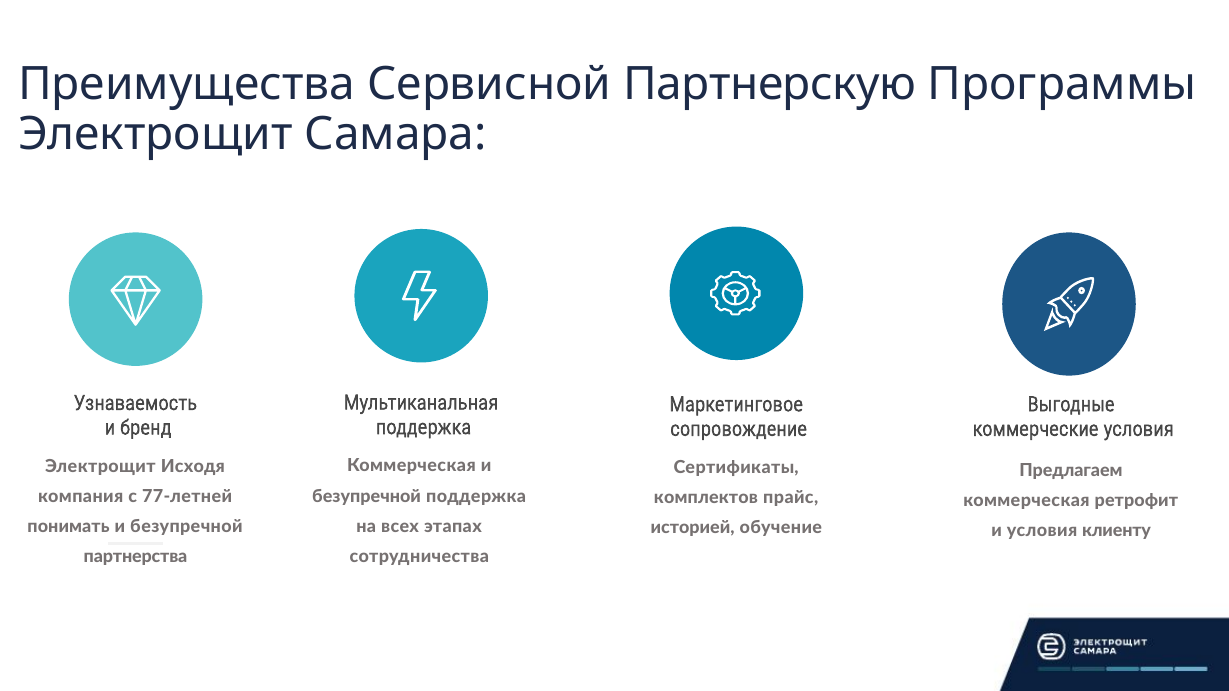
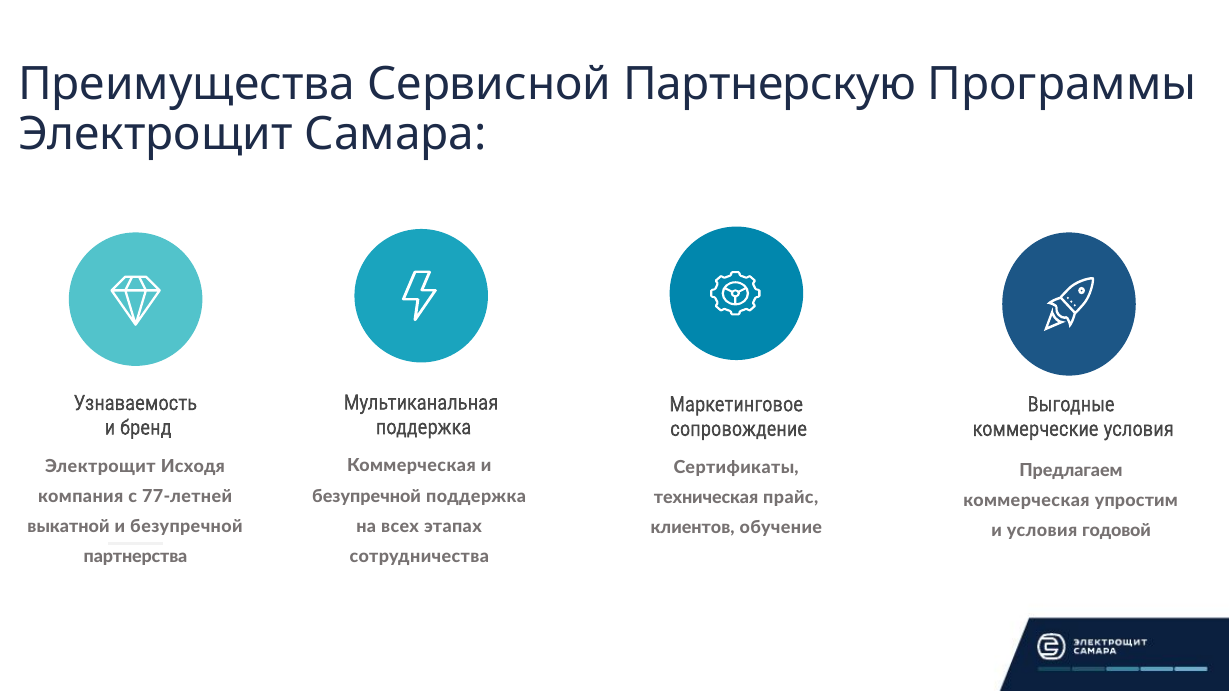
комплектов: комплектов -> техническая (706, 498)
ретрофит: ретрофит -> упростим (1136, 501)
понимать: понимать -> выкатной (68, 527)
историей: историей -> клиентов (693, 528)
клиенту: клиенту -> годовой (1117, 531)
